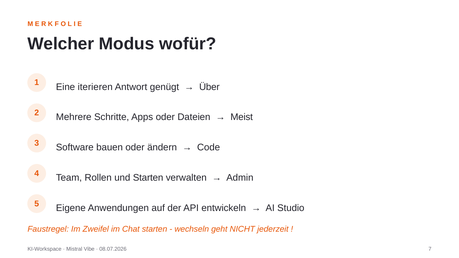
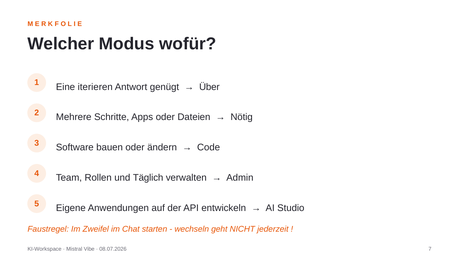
Meist: Meist -> Nötig (242, 117)
und Starten: Starten -> Täglich (148, 178)
